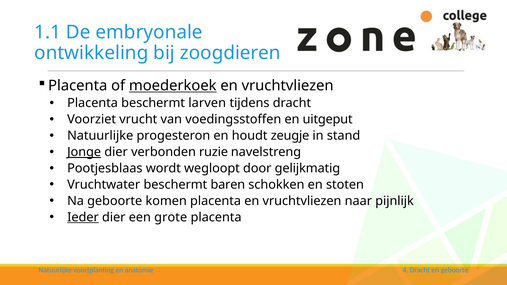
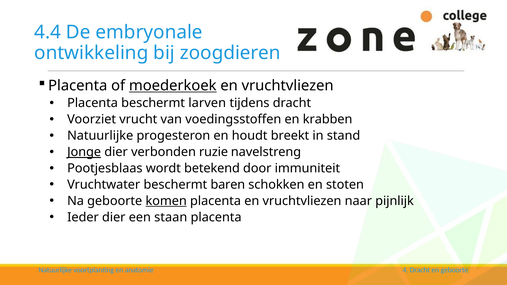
1.1: 1.1 -> 4.4 (48, 32)
uitgeput: uitgeput -> krabben (328, 119)
zeugje: zeugje -> breekt (290, 136)
wegloopt: wegloopt -> betekend (212, 168)
gelijkmatig: gelijkmatig -> immuniteit (307, 168)
komen underline: none -> present (166, 201)
Ieder underline: present -> none (83, 217)
grote: grote -> staan (171, 217)
